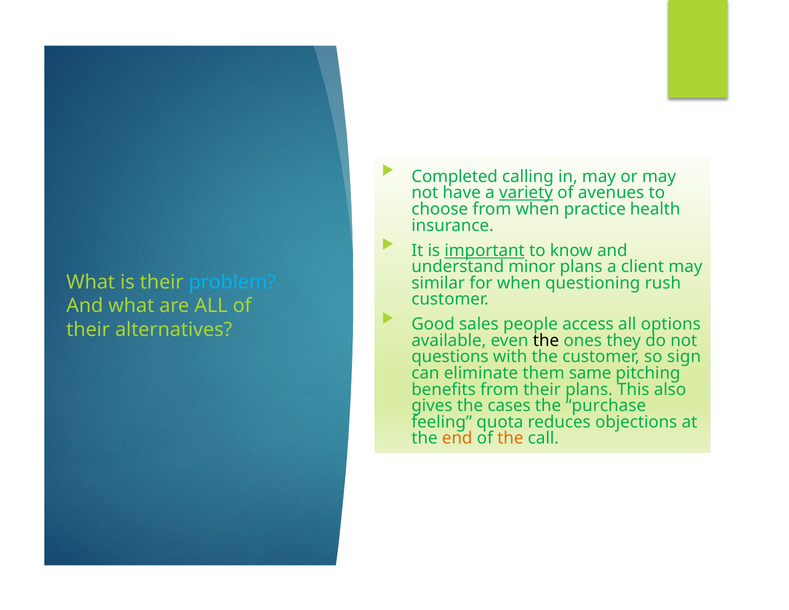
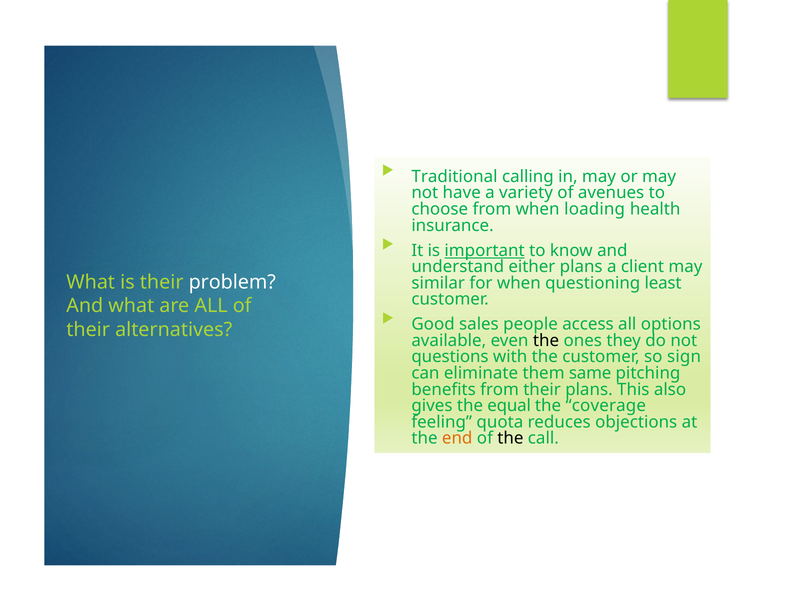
Completed: Completed -> Traditional (455, 177)
variety underline: present -> none (526, 193)
practice: practice -> loading (595, 209)
minor: minor -> either (532, 267)
problem colour: light blue -> white (232, 282)
rush: rush -> least (663, 283)
cases: cases -> equal (509, 405)
purchase: purchase -> coverage (606, 405)
the colour: orange -> black (510, 438)
